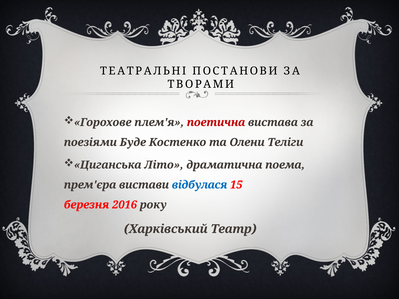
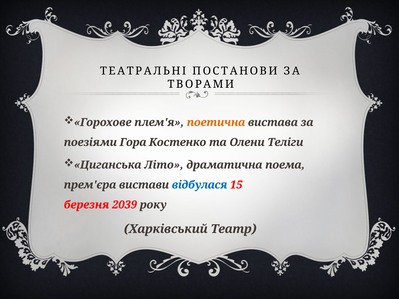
поетична colour: red -> orange (216, 122)
Буде: Буде -> Гора (133, 142)
2016: 2016 -> 2039 (124, 205)
